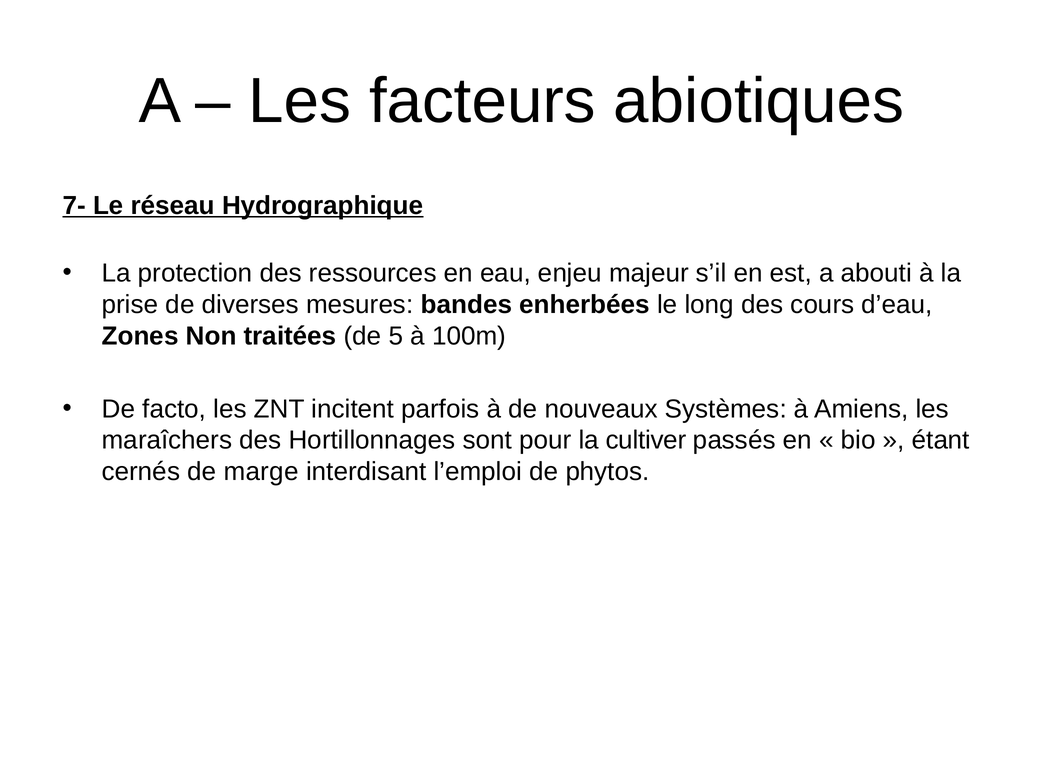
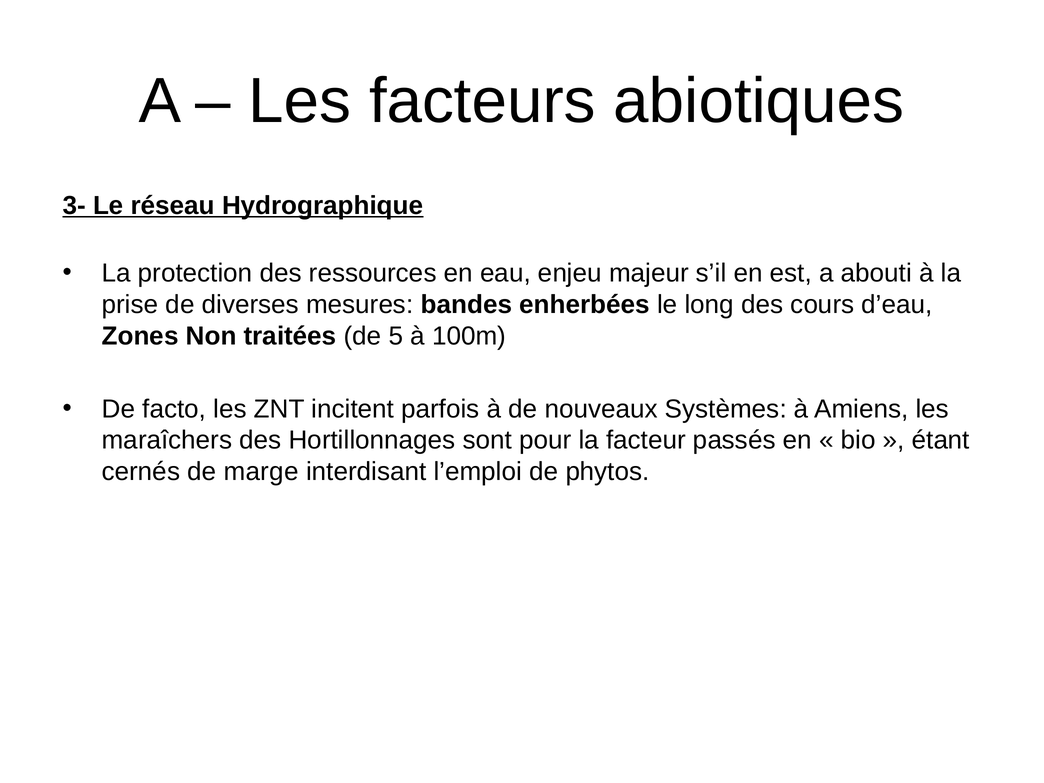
7-: 7- -> 3- (74, 205)
cultiver: cultiver -> facteur (646, 440)
